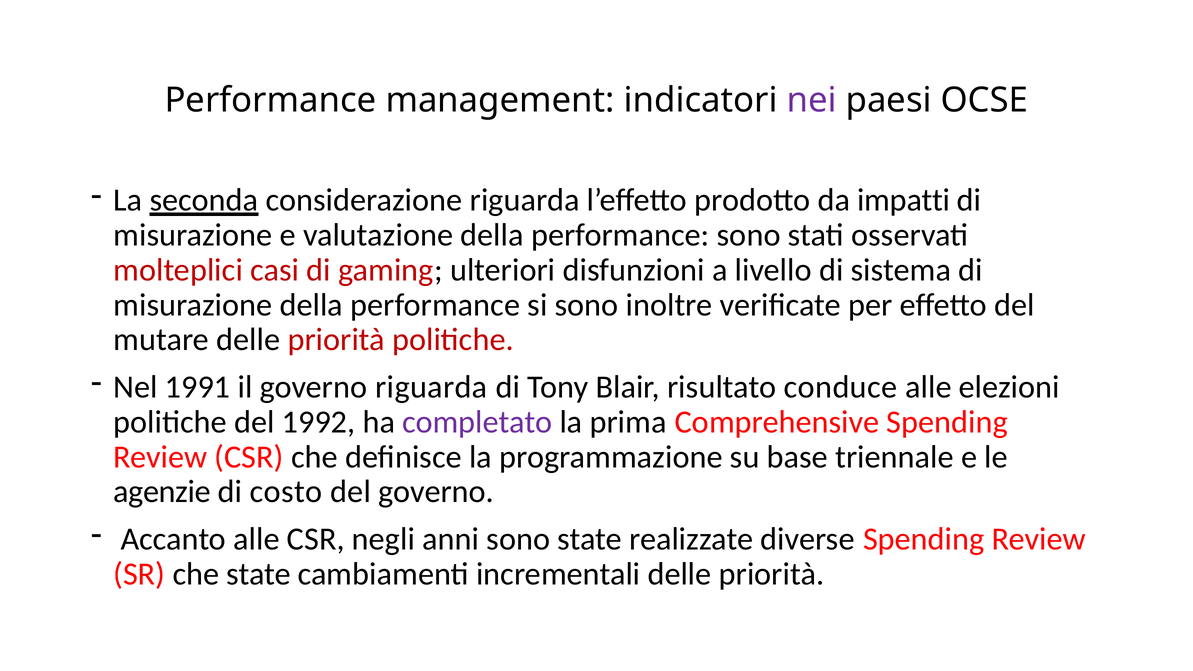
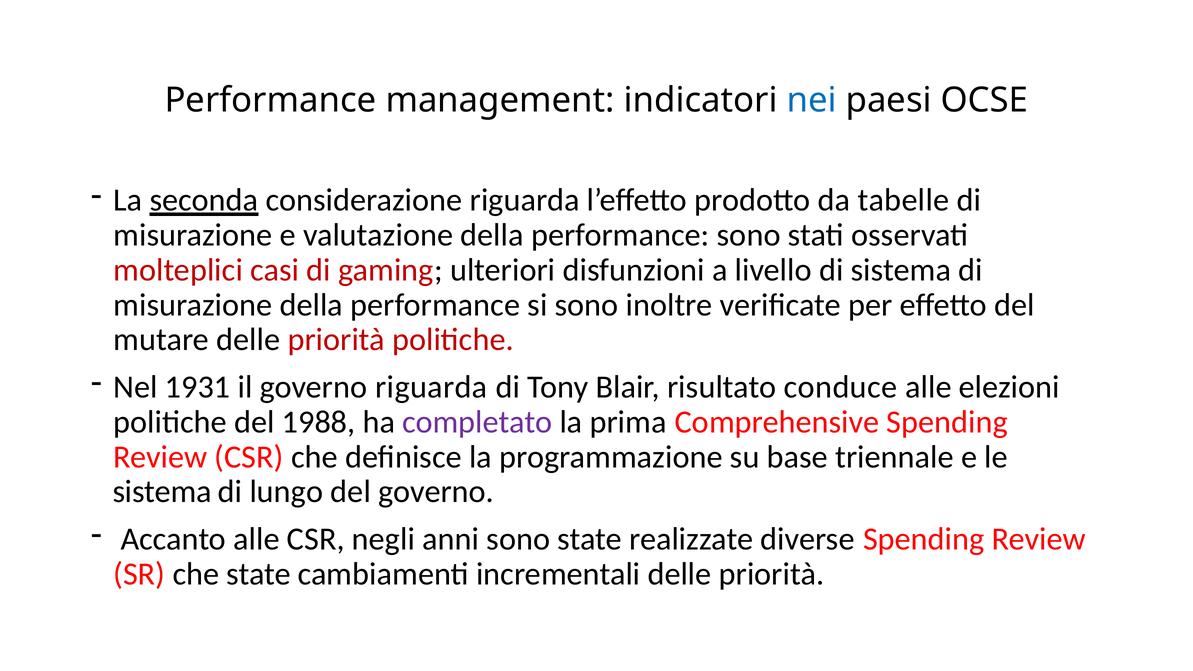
nei colour: purple -> blue (812, 100)
impatti: impatti -> tabelle (903, 200)
1991: 1991 -> 1931 (198, 387)
1992: 1992 -> 1988 (319, 422)
agenzie: agenzie -> sistema (162, 492)
costo: costo -> lungo (286, 492)
